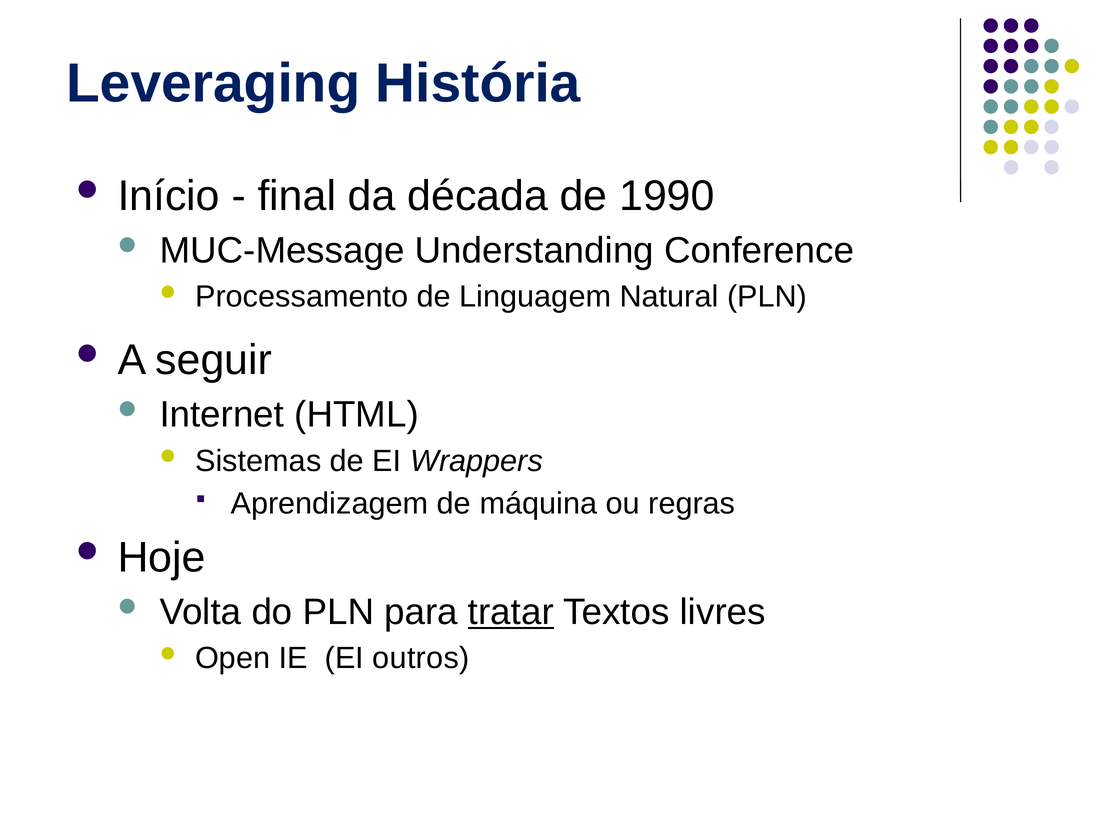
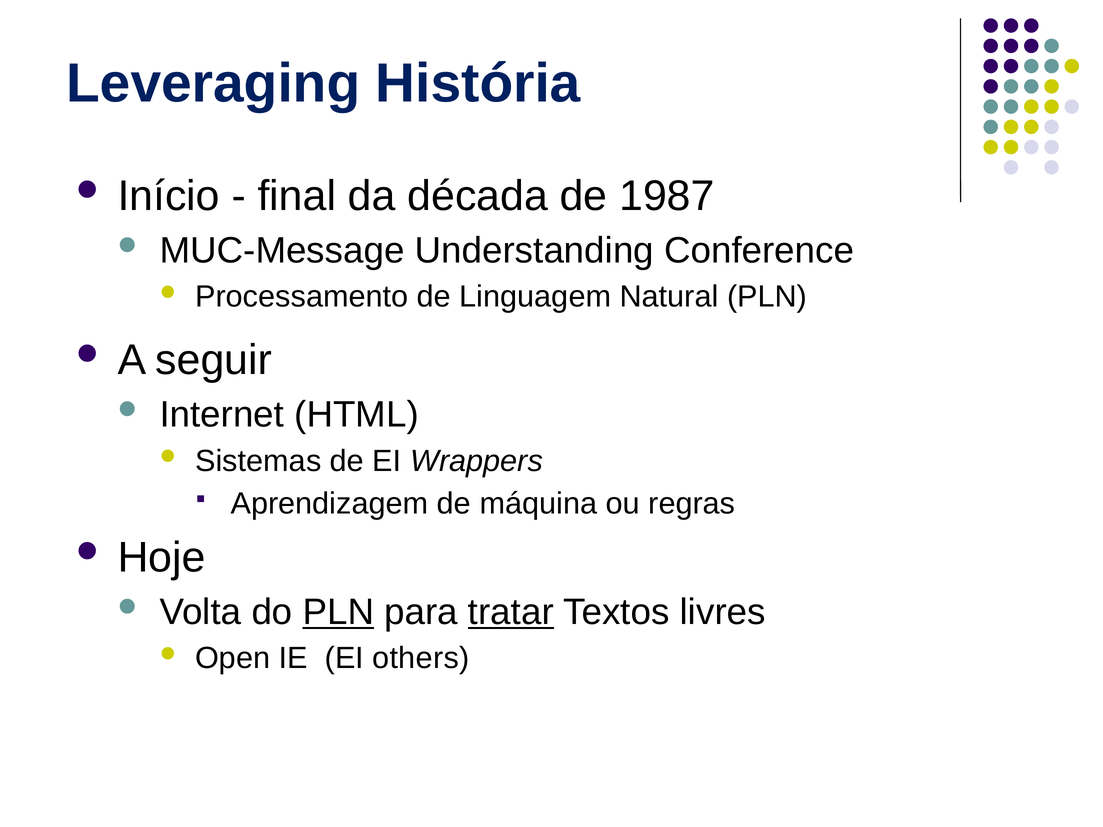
1990: 1990 -> 1987 (667, 196)
PLN underline: none -> present (338, 612)
outros: outros -> others (421, 658)
